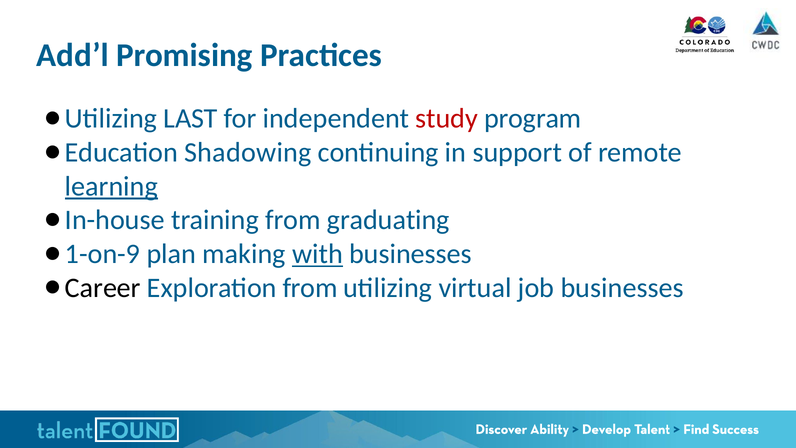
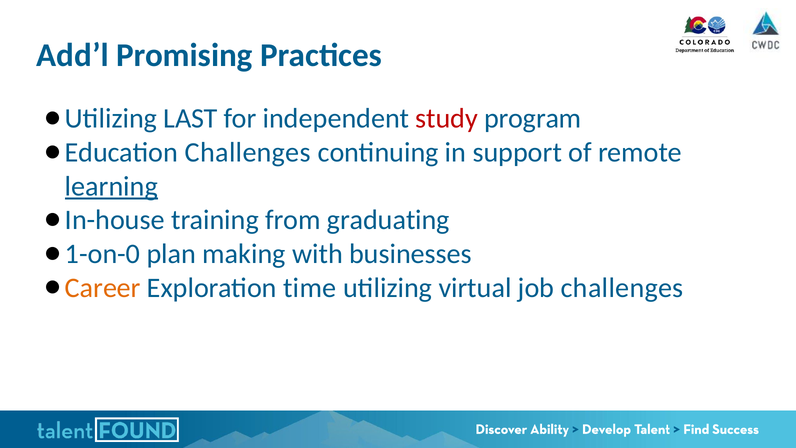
Education Shadowing: Shadowing -> Challenges (248, 152)
1-on-9: 1-on-9 -> 1-on-0 (103, 254)
with underline: present -> none (317, 254)
Career colour: black -> orange (103, 288)
Exploration from: from -> time (310, 288)
job businesses: businesses -> challenges (622, 288)
